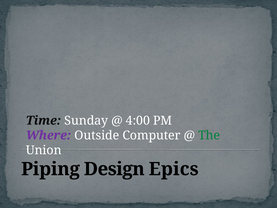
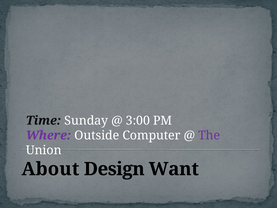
4:00: 4:00 -> 3:00 (138, 120)
The colour: green -> purple (209, 135)
Piping: Piping -> About (50, 169)
Epics: Epics -> Want (174, 169)
